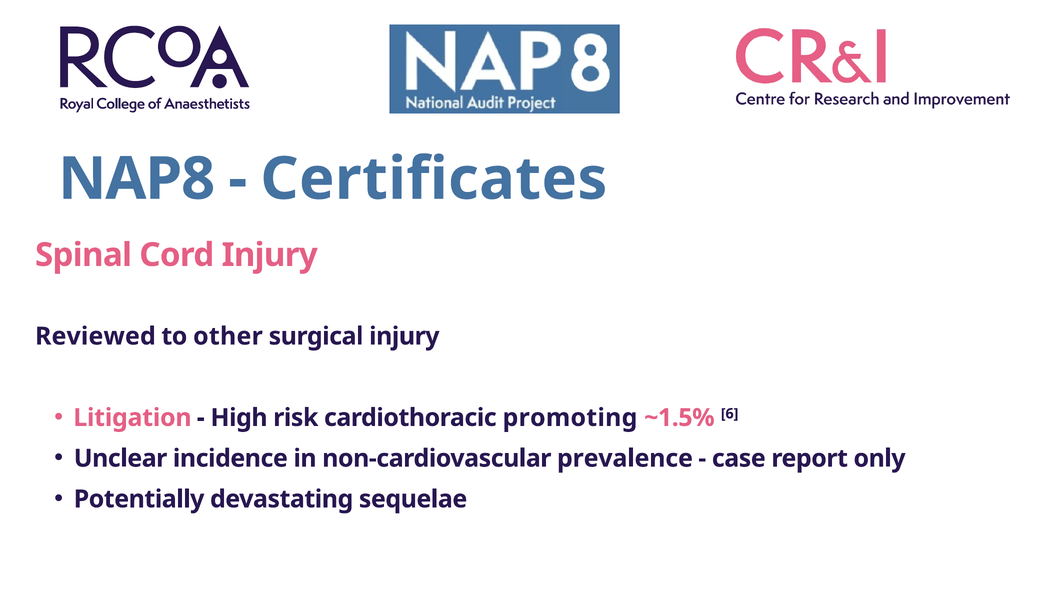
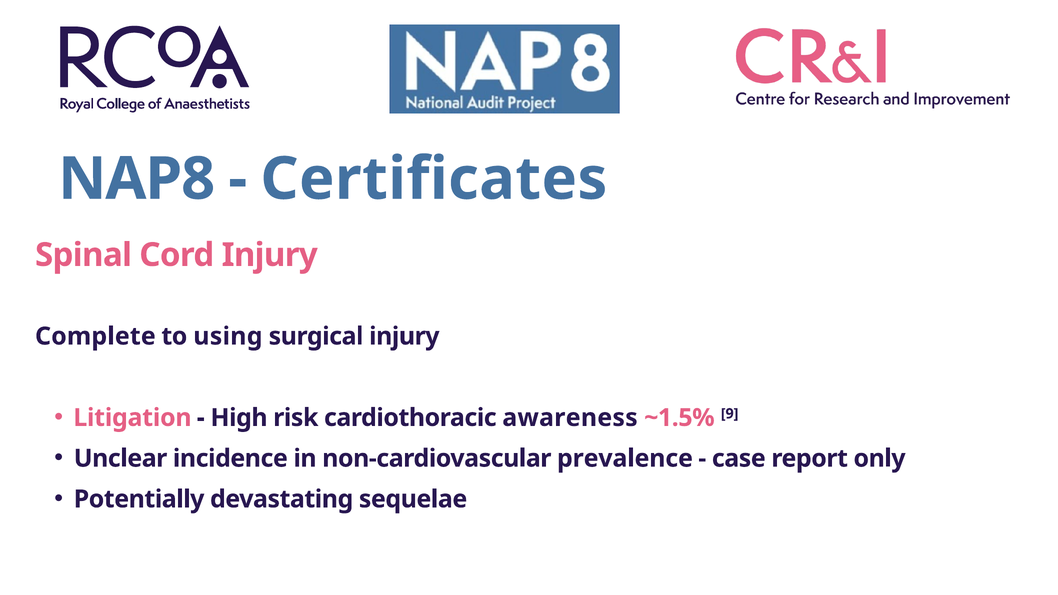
Reviewed: Reviewed -> Complete (95, 336)
other: other -> using (228, 336)
promoting: promoting -> awareness (570, 418)
6: 6 -> 9 (730, 414)
